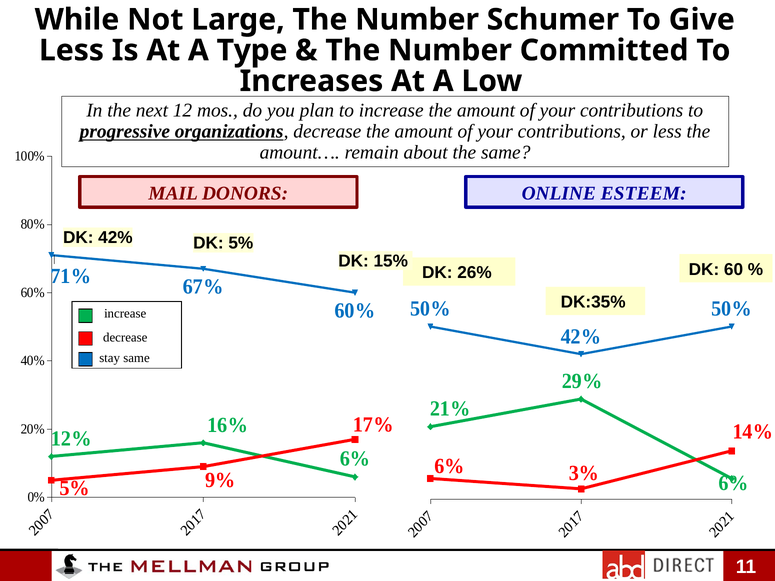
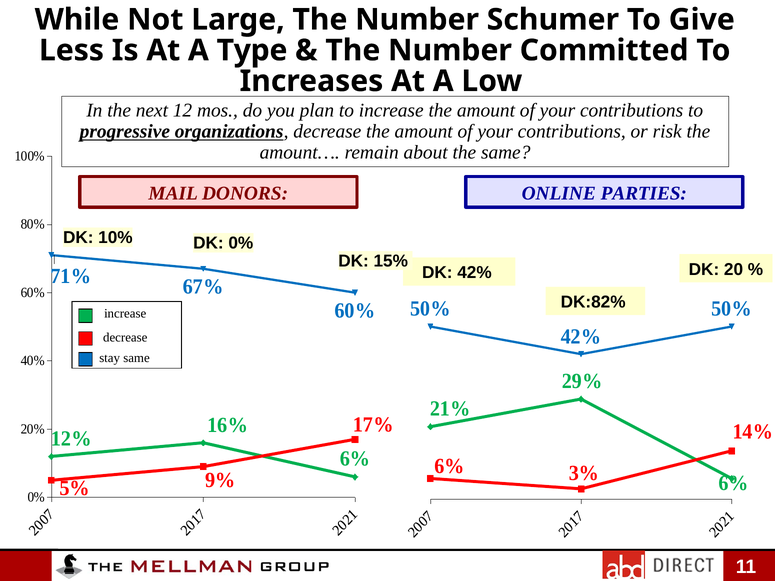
or less: less -> risk (667, 131)
ESTEEM: ESTEEM -> PARTIES (644, 193)
DK 42%: 42% -> 10% (115, 238)
DK 5%: 5% -> 0% (241, 243)
DK 26%: 26% -> 42% (474, 273)
60: 60 -> 20 (734, 270)
DK:35%: DK:35% -> DK:82% (593, 302)
